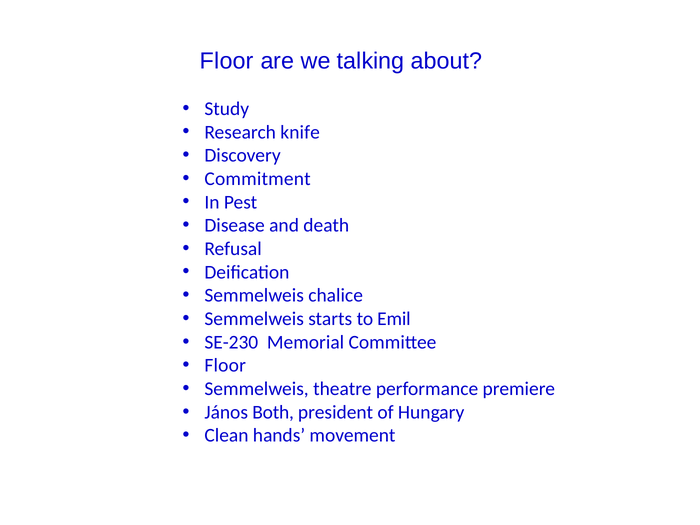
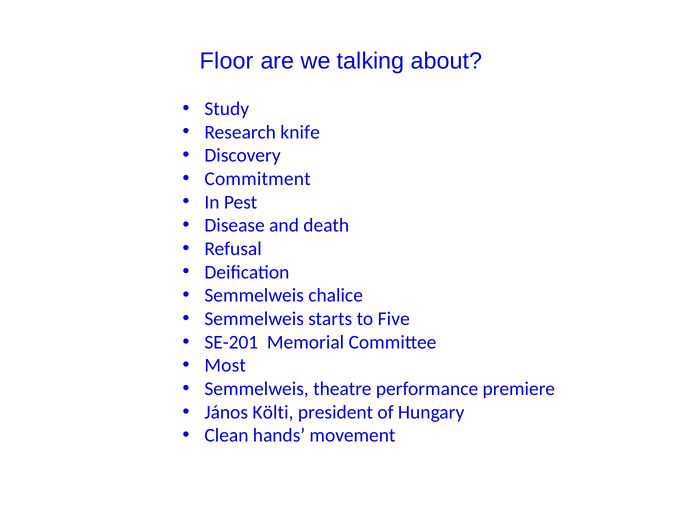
Emil: Emil -> Five (394, 319)
SE-230: SE-230 -> SE-201 (231, 342)
Floor: Floor -> Most (225, 366)
Both: Both -> Költi (273, 412)
